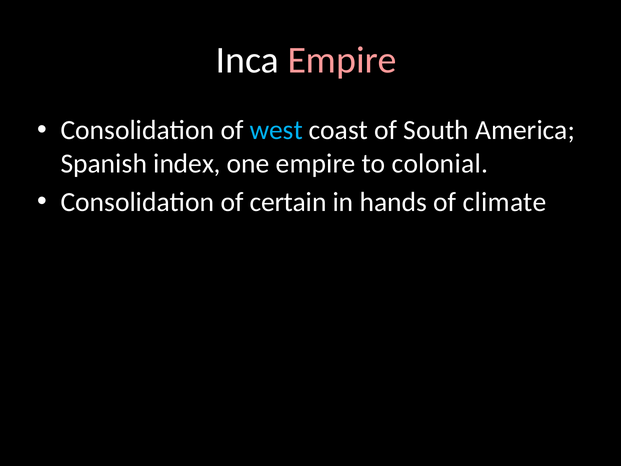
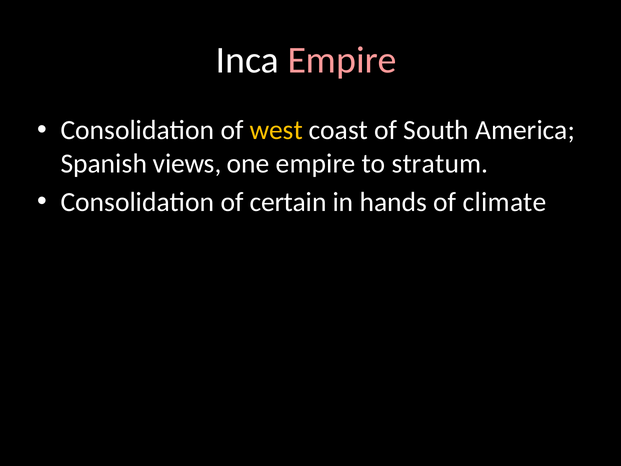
west colour: light blue -> yellow (276, 130)
index: index -> views (187, 163)
colonial: colonial -> stratum (440, 163)
